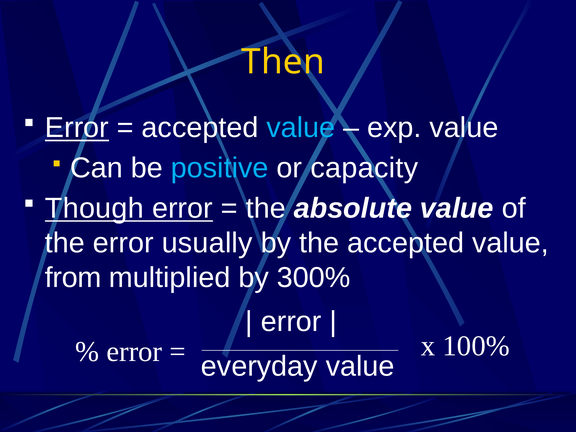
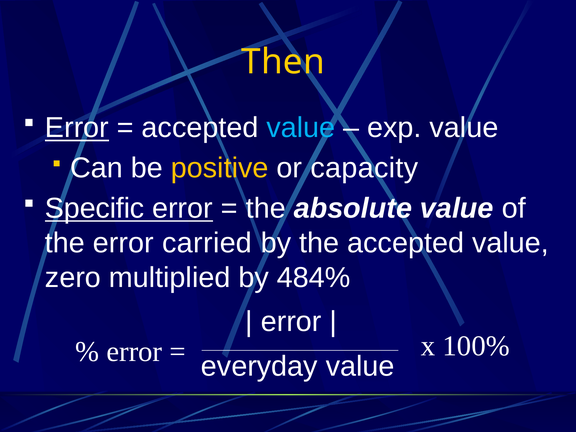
positive colour: light blue -> yellow (220, 168)
Though: Though -> Specific (95, 208)
usually: usually -> carried (207, 243)
from: from -> zero (73, 278)
300%: 300% -> 484% (314, 278)
